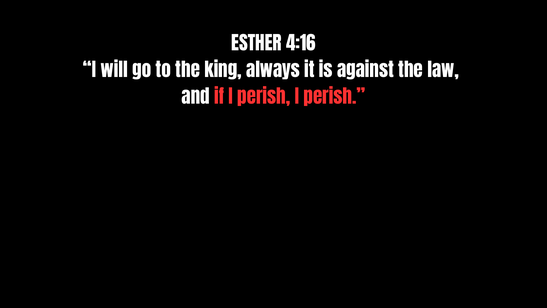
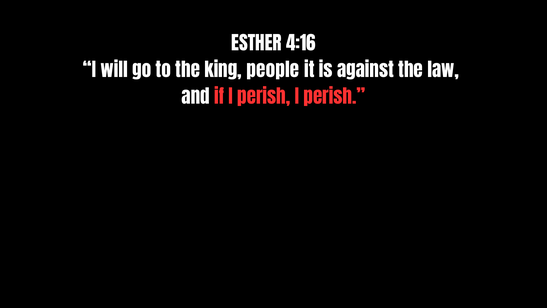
always: always -> people (273, 71)
